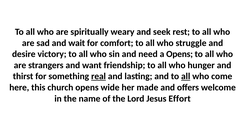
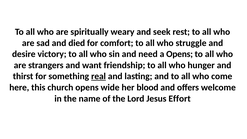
wait: wait -> died (77, 43)
all underline: present -> none (186, 76)
made: made -> blood (147, 87)
